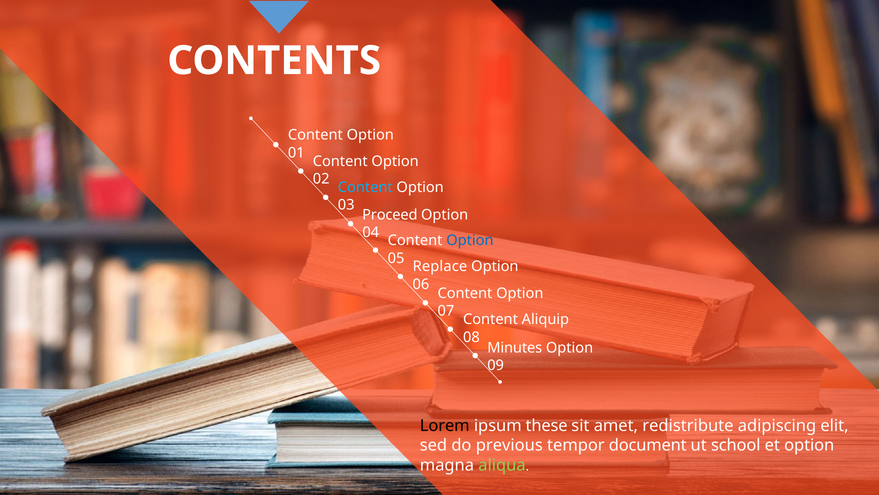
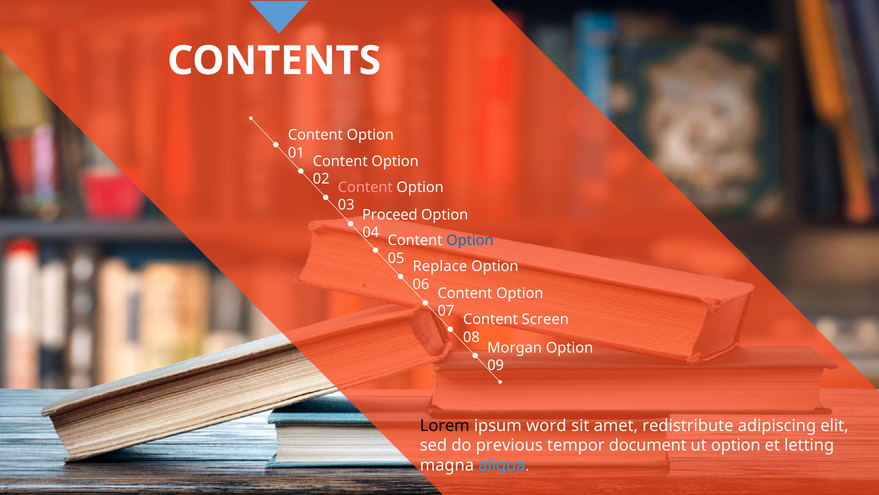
Content colour: light blue -> pink (365, 187)
Aliquip: Aliquip -> Screen (545, 319)
Minutes: Minutes -> Morgan (515, 348)
these: these -> word (546, 425)
ut school: school -> option (736, 445)
et option: option -> letting (809, 445)
aliqua colour: light green -> light blue (502, 465)
